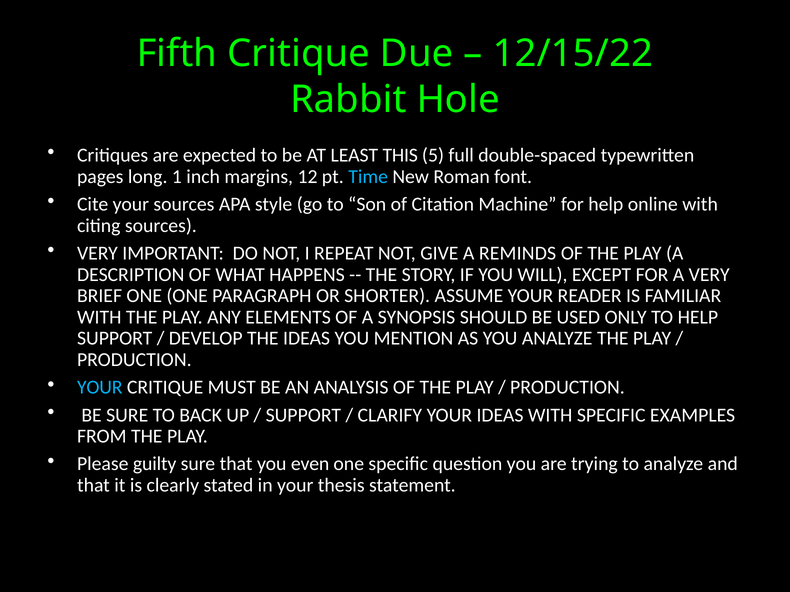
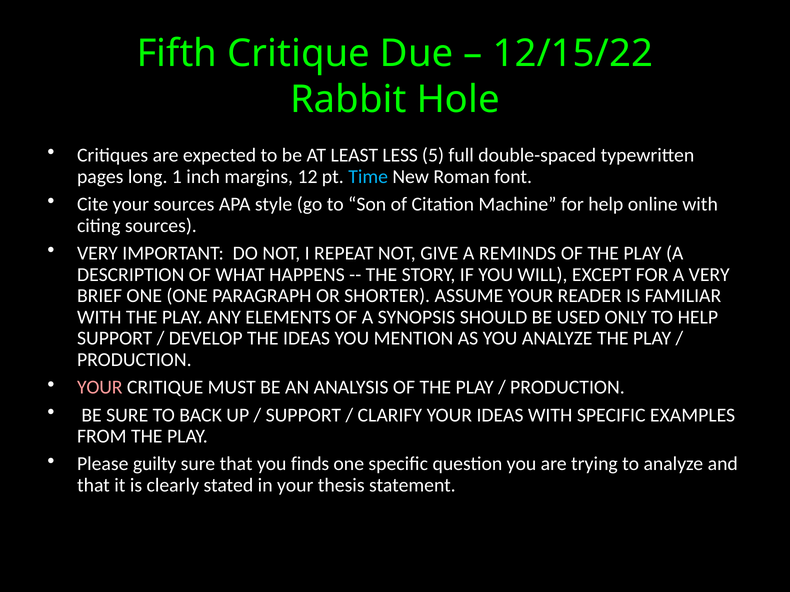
THIS: THIS -> LESS (400, 155)
YOUR colour: light blue -> pink (100, 388)
even: even -> finds (310, 464)
